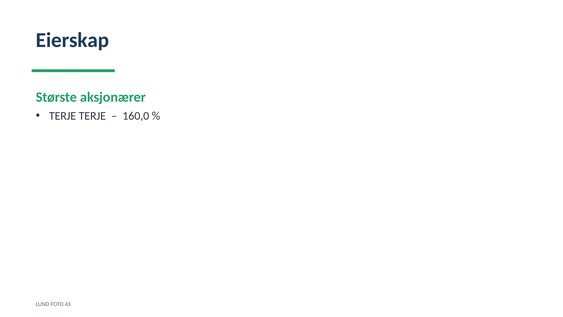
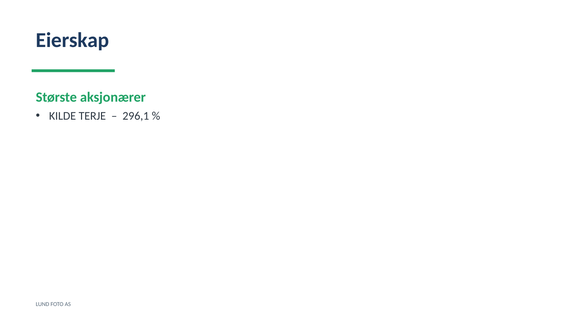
TERJE: TERJE -> KILDE (63, 116)
160,0: 160,0 -> 296,1 (136, 116)
